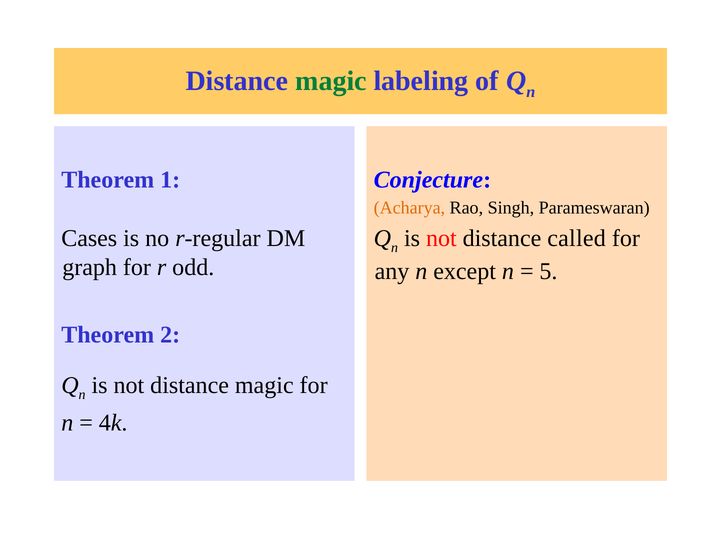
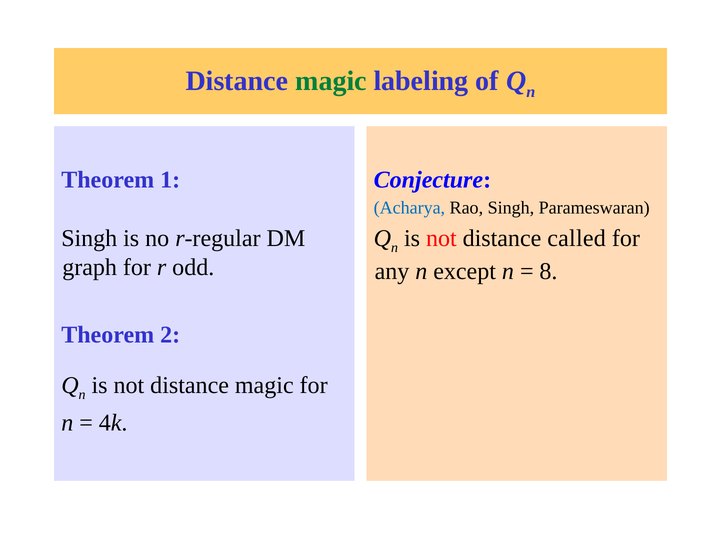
Acharya colour: orange -> blue (409, 208)
Cases: Cases -> Singh (89, 238)
5: 5 -> 8 (548, 271)
